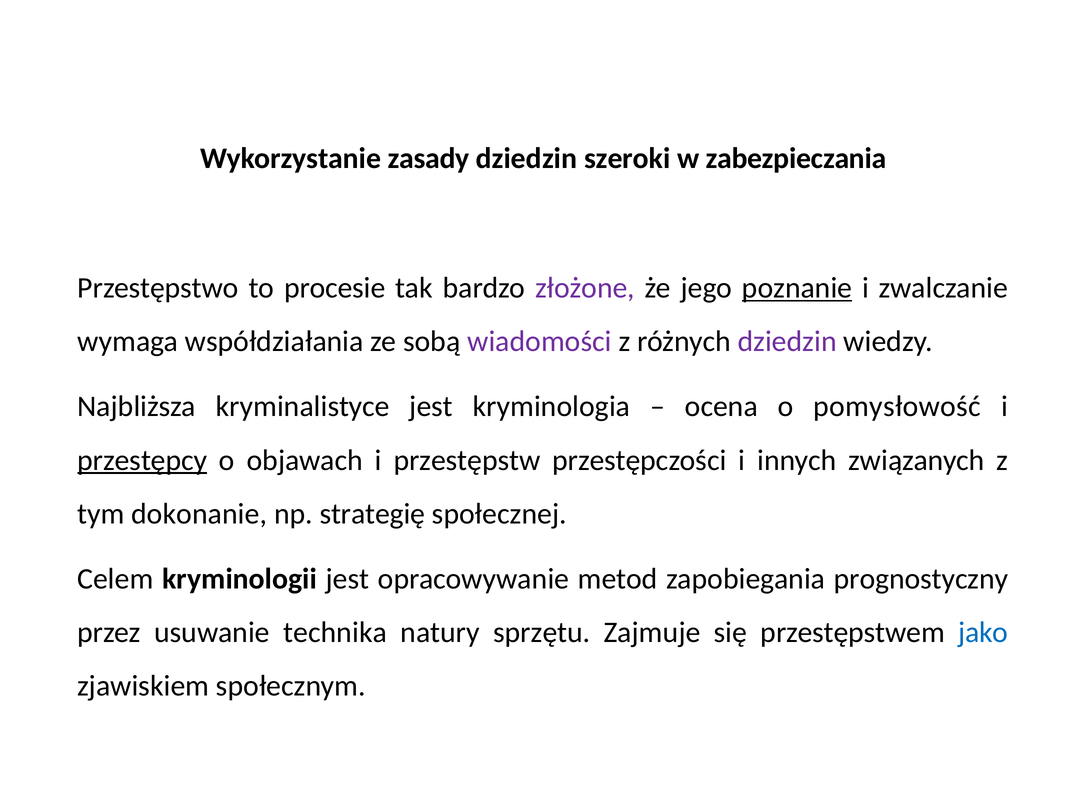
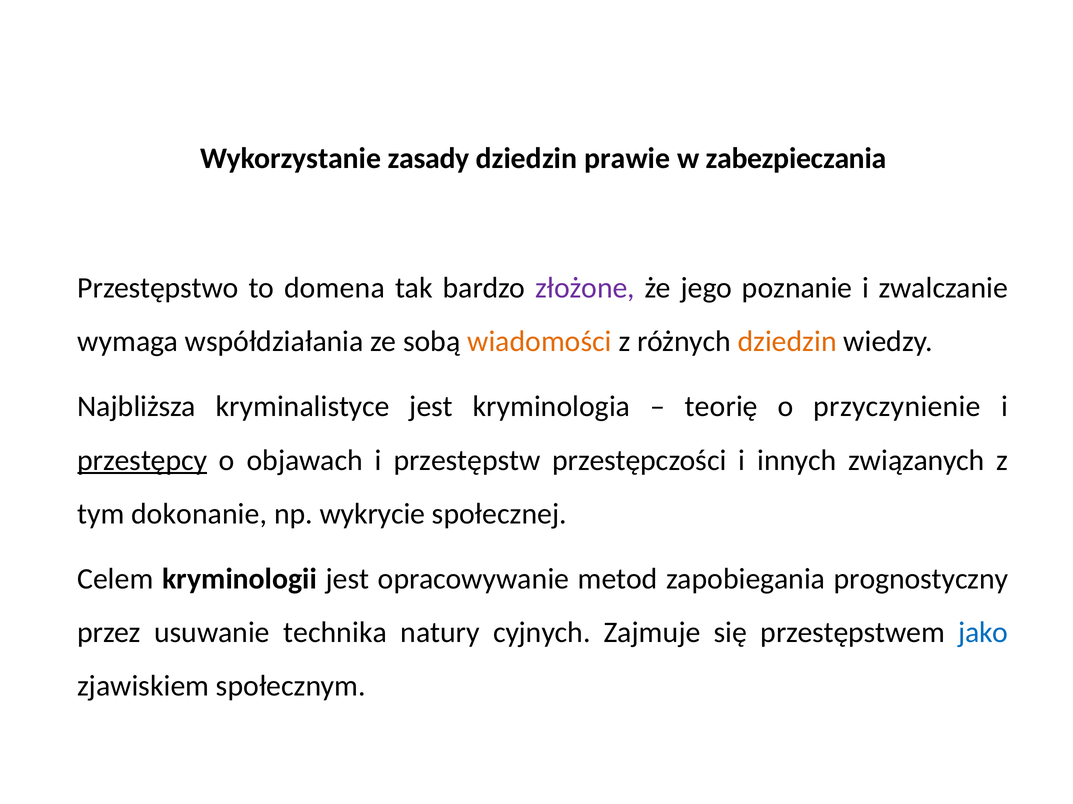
szeroki: szeroki -> prawie (627, 158)
procesie: procesie -> domena (335, 288)
poznanie underline: present -> none (797, 288)
wiadomości colour: purple -> orange (539, 342)
dziedzin colour: purple -> orange (787, 342)
ocena: ocena -> teorię (721, 407)
pomysłowość: pomysłowość -> przyczynienie (897, 407)
strategię: strategię -> wykrycie (372, 514)
sprzętu: sprzętu -> cyjnych (542, 633)
